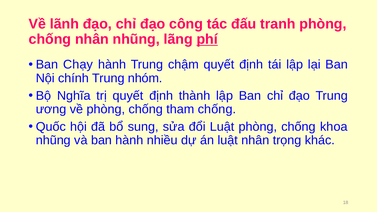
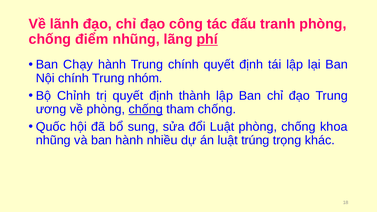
chống nhân: nhân -> điểm (92, 39)
Trung chậm: chậm -> chính (183, 65)
Nghĩa: Nghĩa -> Chỉnh (74, 96)
chống underline: none -> present (146, 109)
luật nhân: nhân -> trúng (255, 140)
